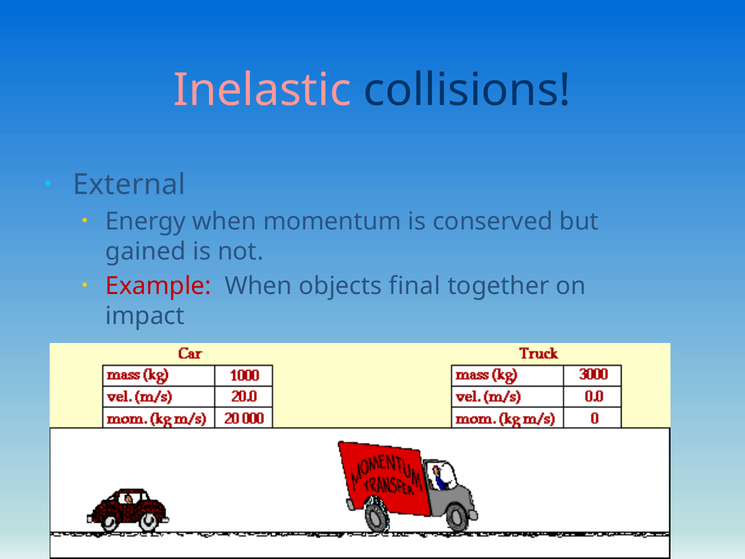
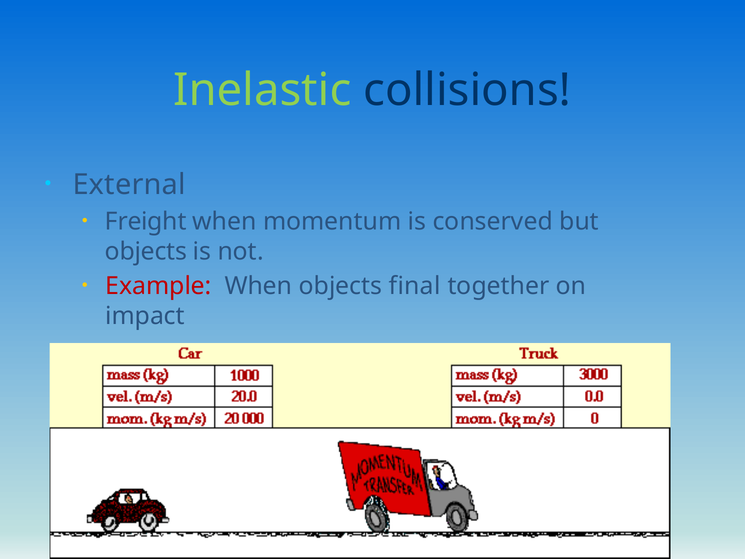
Inelastic colour: pink -> light green (262, 90)
Energy: Energy -> Freight (146, 222)
gained: gained -> objects (146, 251)
